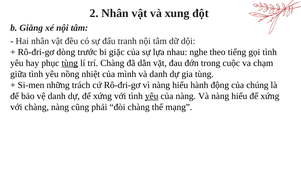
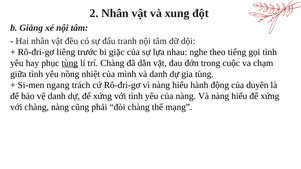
dòng: dòng -> liêng (66, 52)
những: những -> ngang (58, 85)
chúng: chúng -> duyên (257, 85)
yêu underline: present -> none (152, 96)
